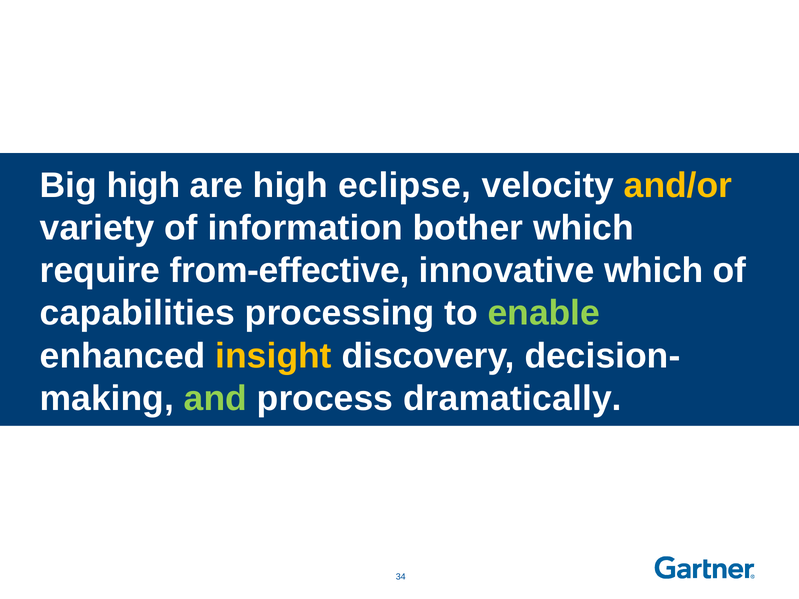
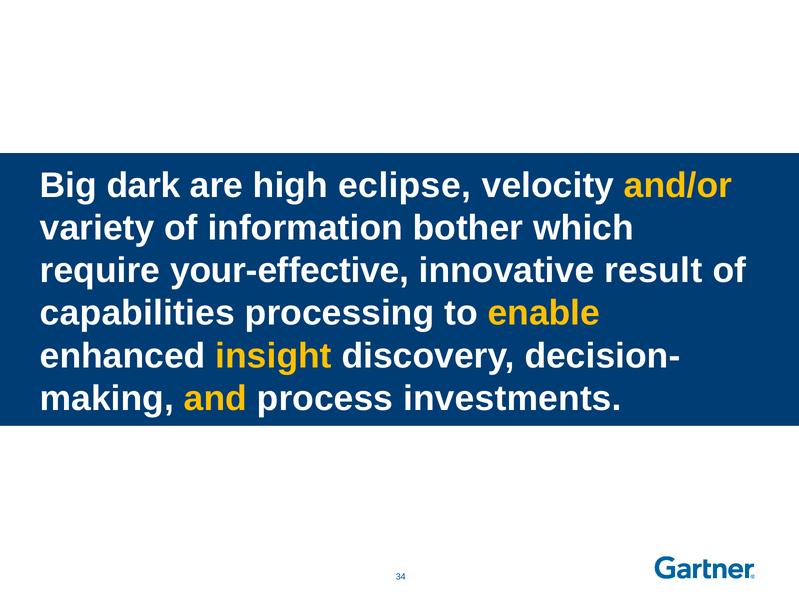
Big high: high -> dark (144, 186)
from-effective: from-effective -> your-effective (290, 271)
innovative which: which -> result (653, 271)
enable colour: light green -> yellow (544, 313)
and colour: light green -> yellow (215, 399)
dramatically: dramatically -> investments (512, 399)
